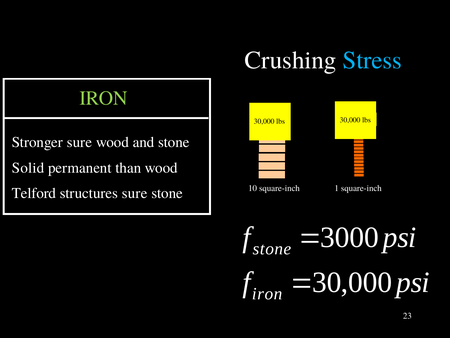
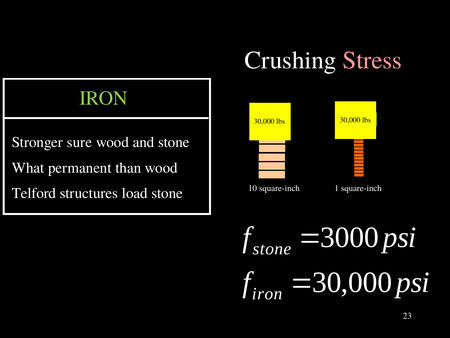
Stress colour: light blue -> pink (372, 60)
Solid: Solid -> What (28, 168)
structures sure: sure -> load (135, 193)
